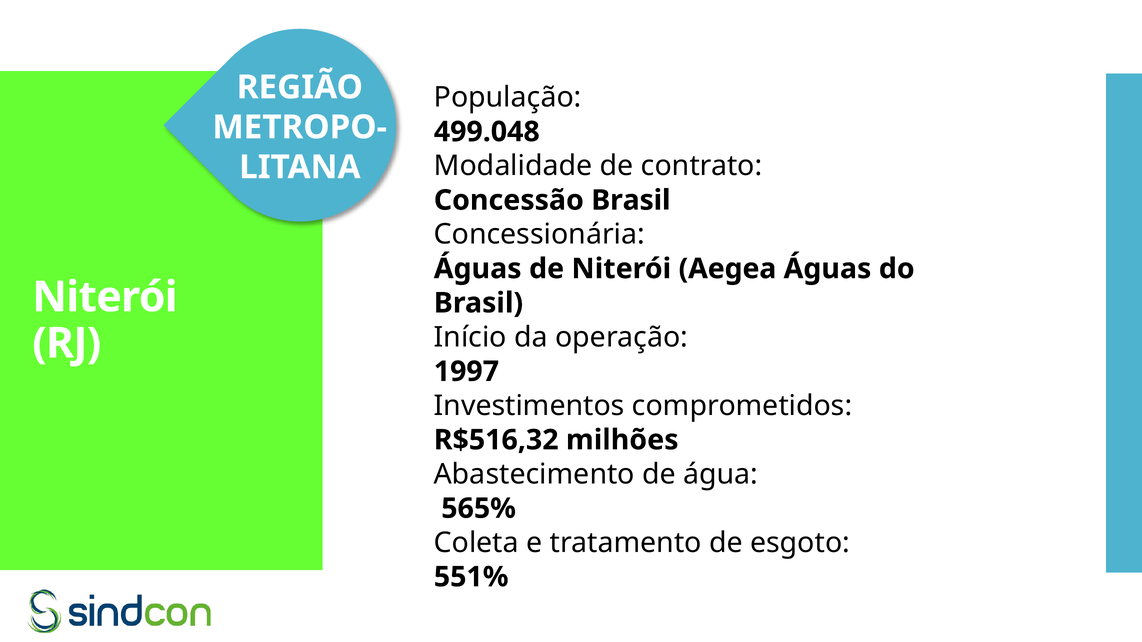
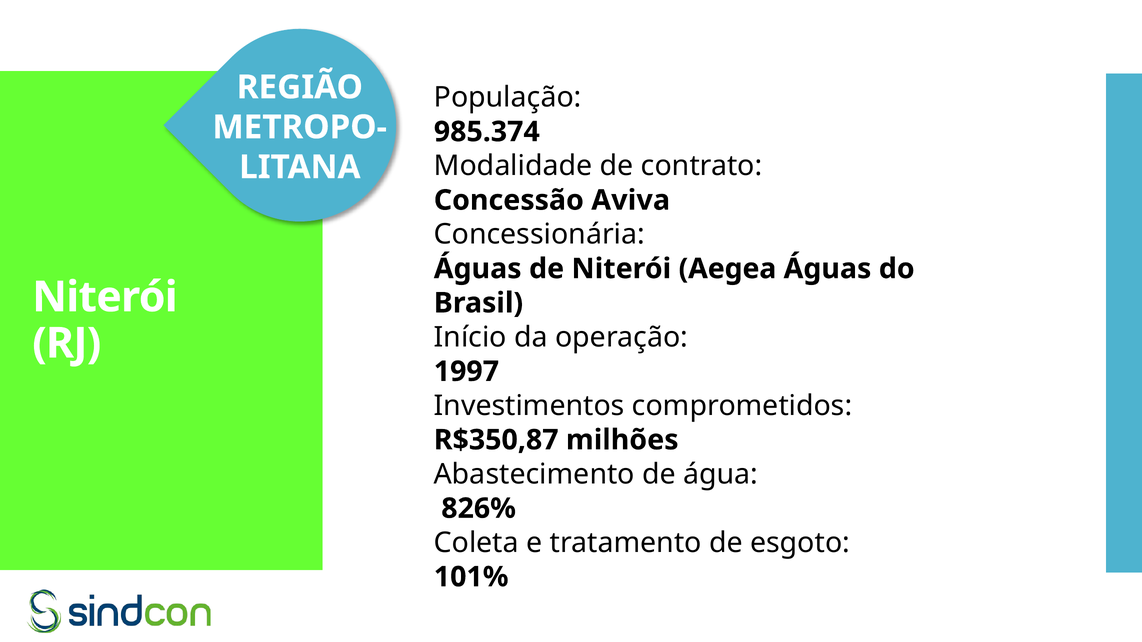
499.048: 499.048 -> 985.374 (487, 132)
Concessão Brasil: Brasil -> Aviva (631, 200)
R$516,32: R$516,32 -> R$350,87 (496, 440)
565%: 565% -> 826% (479, 509)
551%: 551% -> 101% (471, 577)
